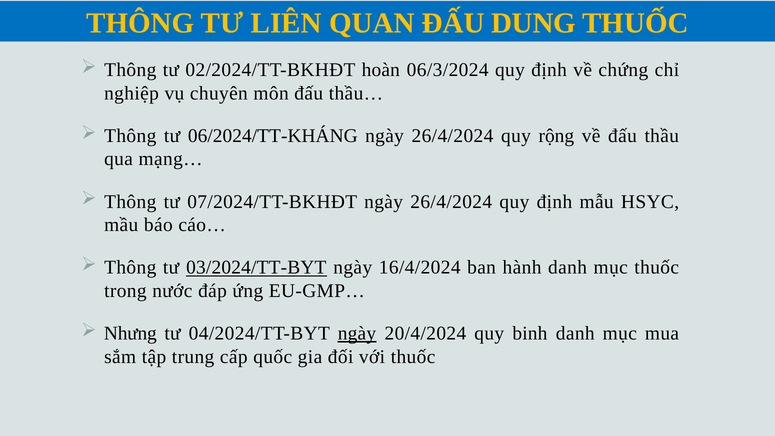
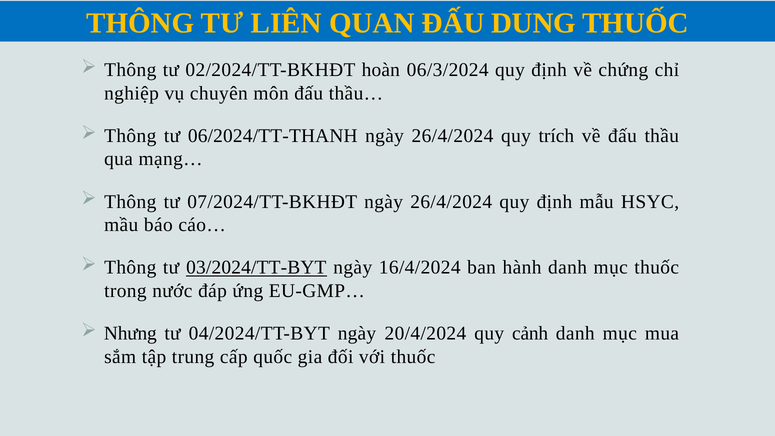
06/2024/TT-KHÁNG: 06/2024/TT-KHÁNG -> 06/2024/TT-THANH (273, 136)
rộng: rộng -> trích (556, 136)
ngày underline: present -> none (357, 333)
binh: binh -> cảnh (530, 333)
